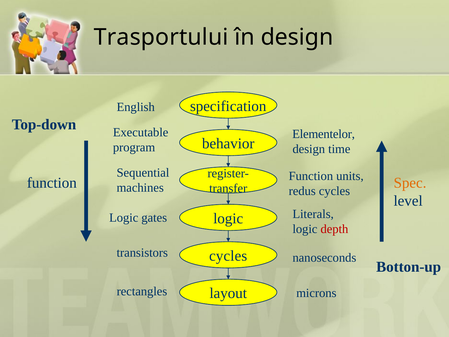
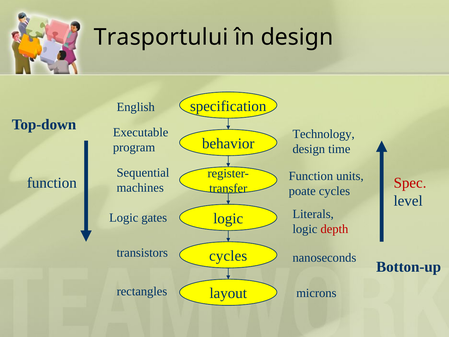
Elementelor: Elementelor -> Technology (324, 134)
Spec colour: orange -> red (410, 183)
redus: redus -> poate (302, 191)
